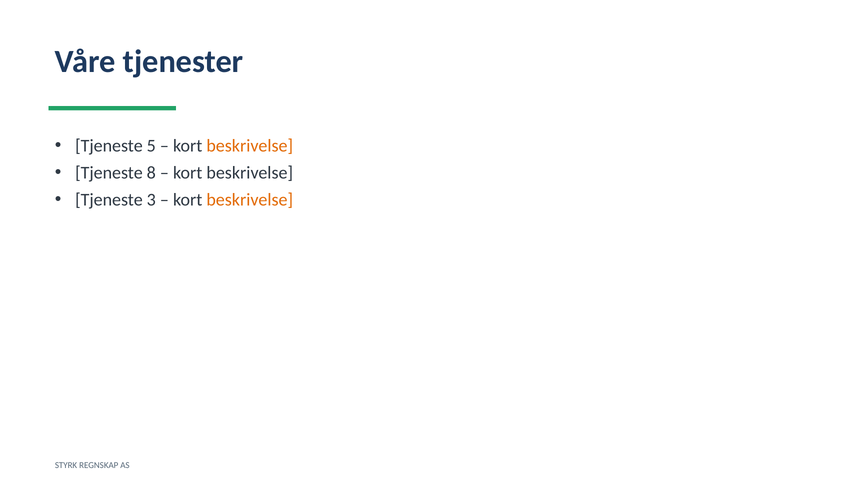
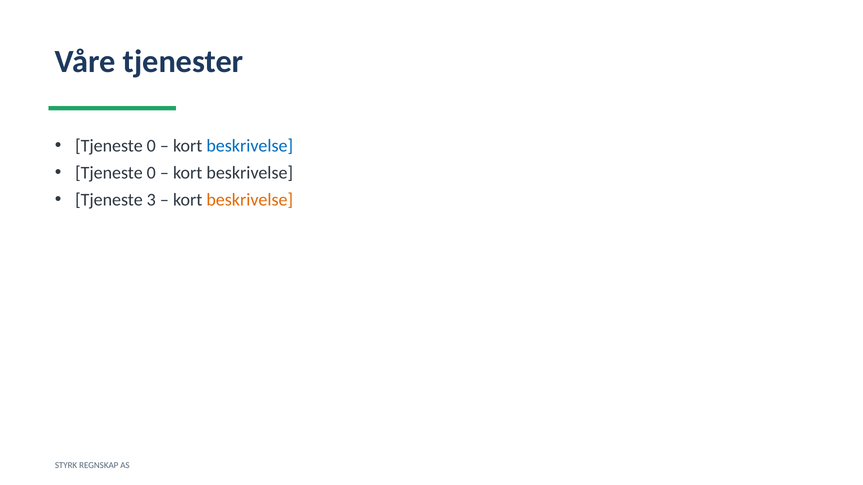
5: 5 -> 0 (151, 146)
beskrivelse colour: orange -> blue (250, 146)
8: 8 -> 0 (151, 173)
